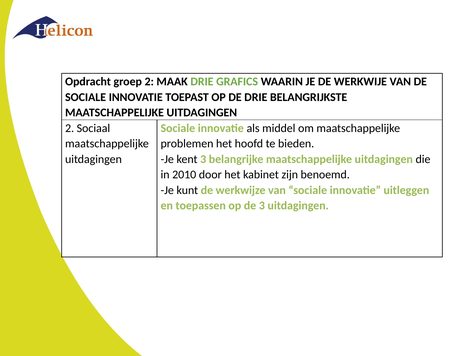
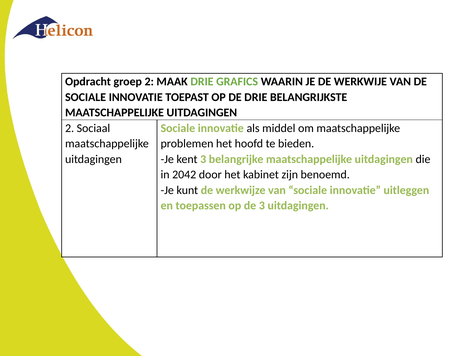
2010: 2010 -> 2042 (184, 174)
